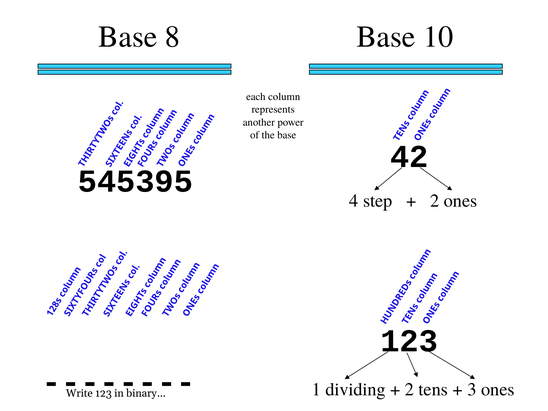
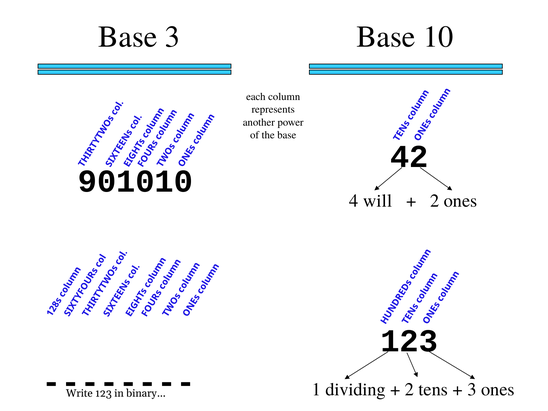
Base 8: 8 -> 3 (173, 37)
545395: 545395 -> 901010 (135, 181)
step: step -> will (378, 201)
